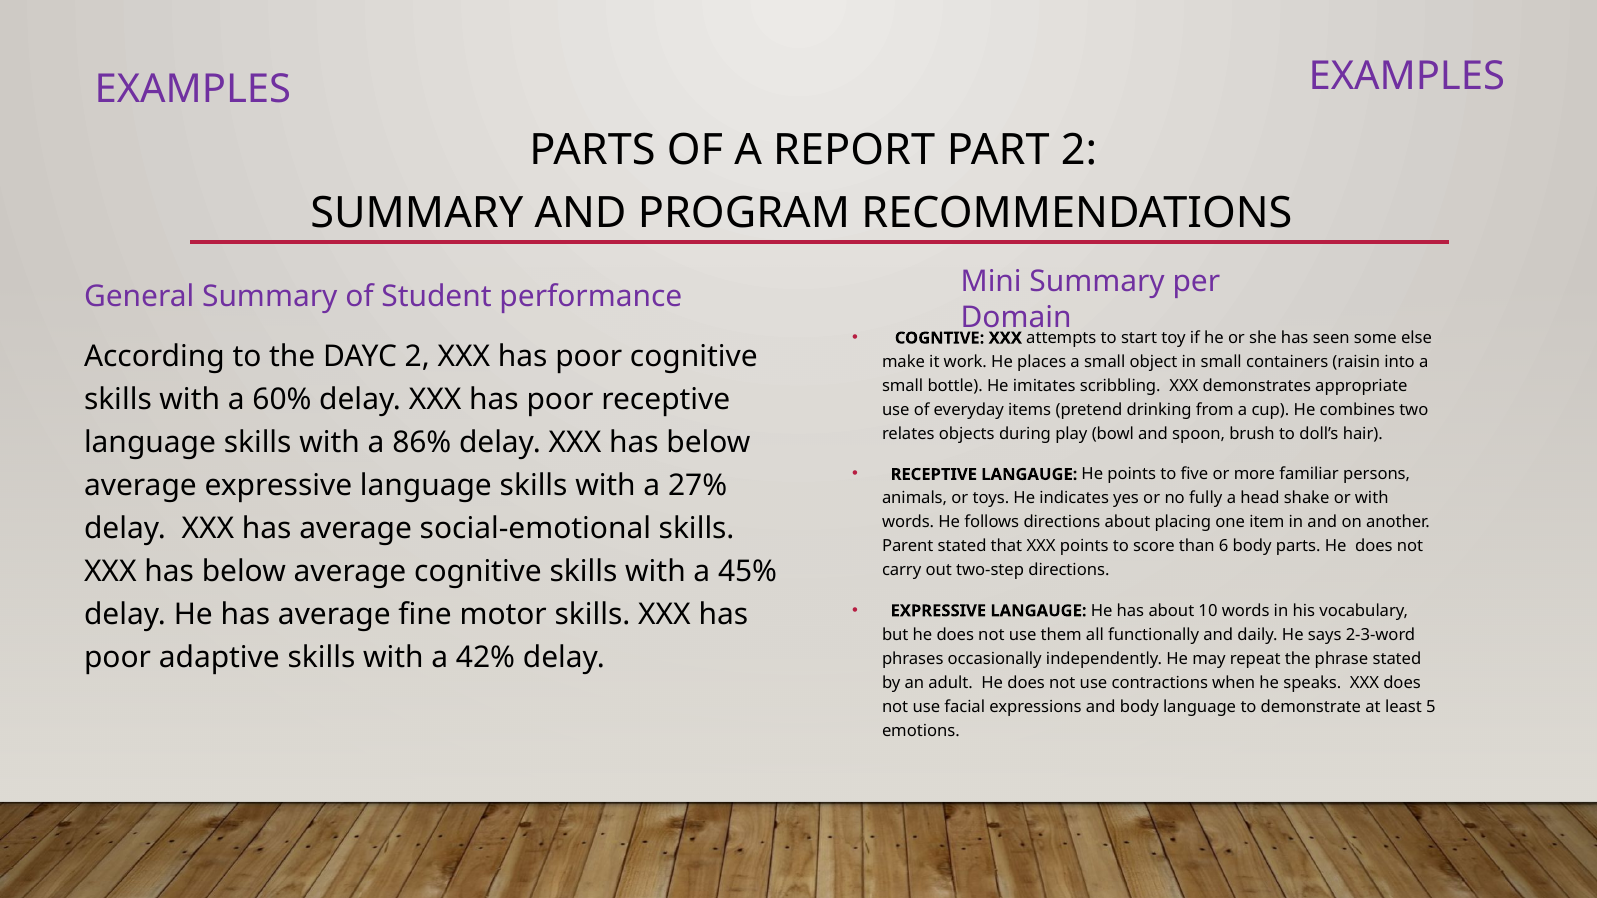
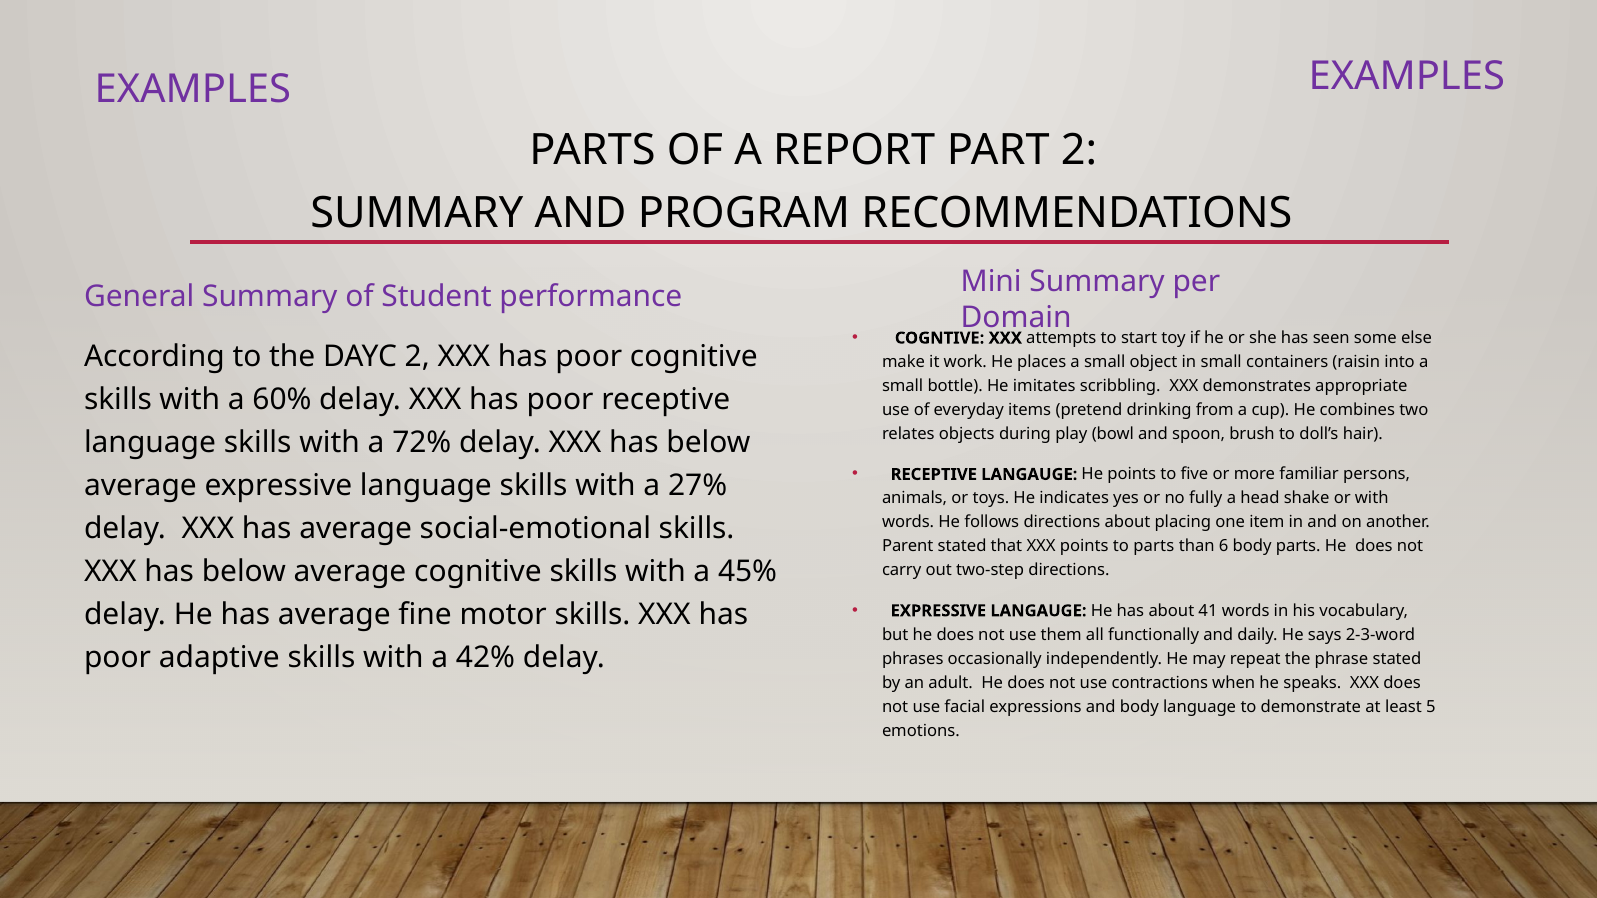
86%: 86% -> 72% (422, 443)
to score: score -> parts (1154, 546)
10: 10 -> 41 (1208, 611)
